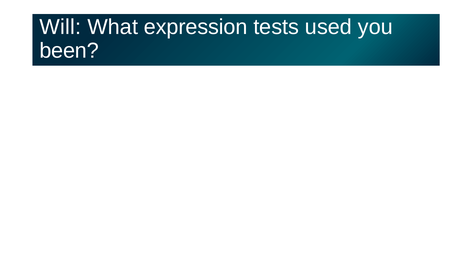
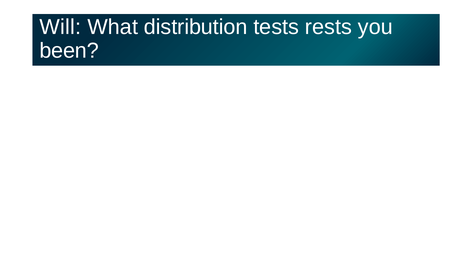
expression: expression -> distribution (196, 27)
used: used -> rests (328, 27)
